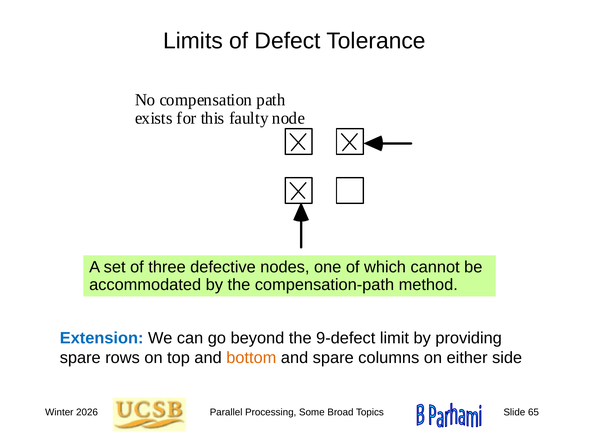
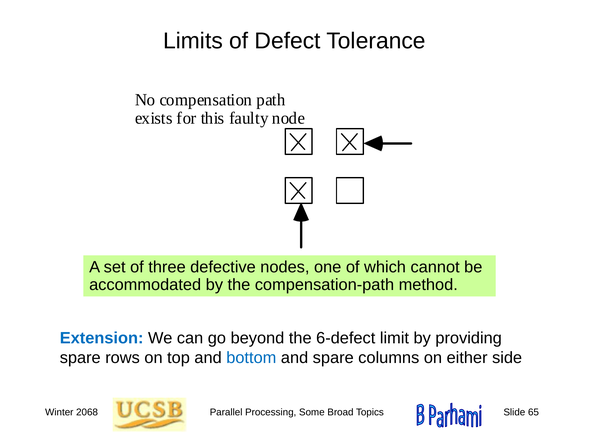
9-defect: 9-defect -> 6-defect (346, 338)
bottom colour: orange -> blue (251, 357)
2026: 2026 -> 2068 (87, 412)
